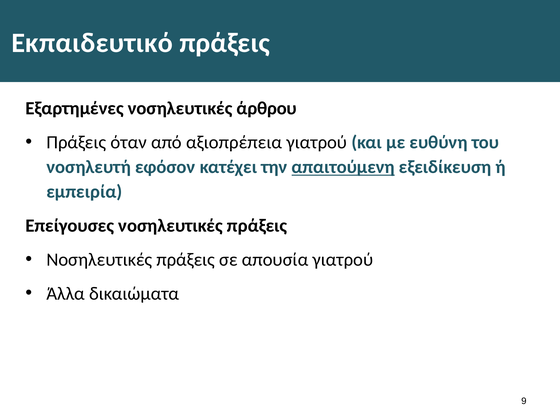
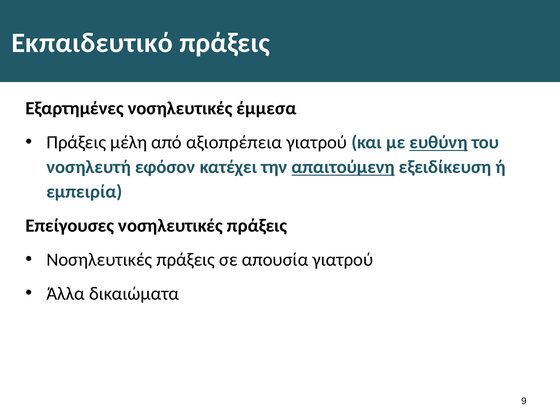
άρθρου: άρθρου -> έμμεσα (267, 108)
όταν: όταν -> μέλη (129, 142)
ευθύνη underline: none -> present (439, 142)
